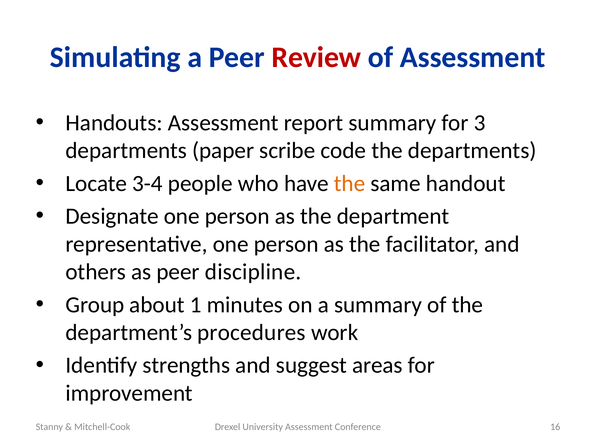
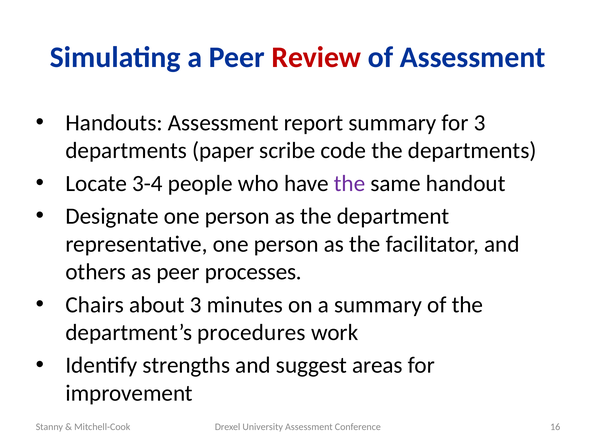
the colour: orange -> purple (350, 183)
discipline: discipline -> processes (253, 272)
Group: Group -> Chairs (95, 305)
about 1: 1 -> 3 (196, 305)
